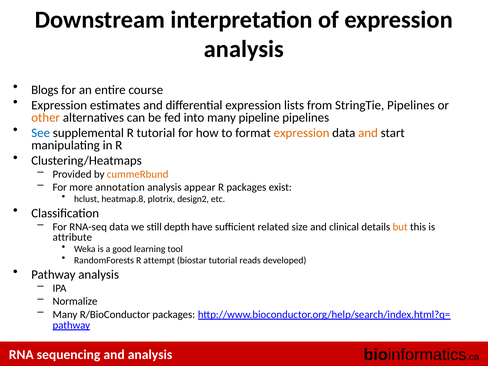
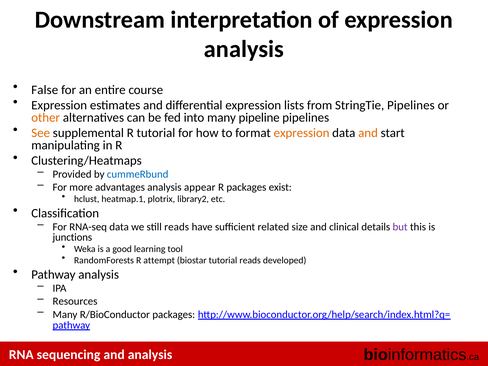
Blogs: Blogs -> False (45, 90)
See colour: blue -> orange (41, 133)
cummeRbund colour: orange -> blue (138, 174)
annotation: annotation -> advantages (120, 187)
heatmap.8: heatmap.8 -> heatmap.1 (124, 199)
design2: design2 -> library2 (193, 199)
still depth: depth -> reads (177, 227)
but colour: orange -> purple (400, 227)
attribute: attribute -> junctions (72, 237)
Normalize: Normalize -> Resources (75, 301)
